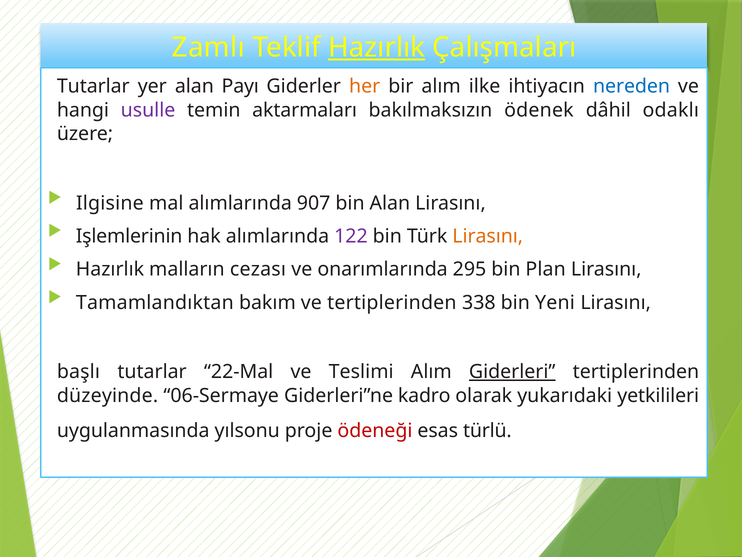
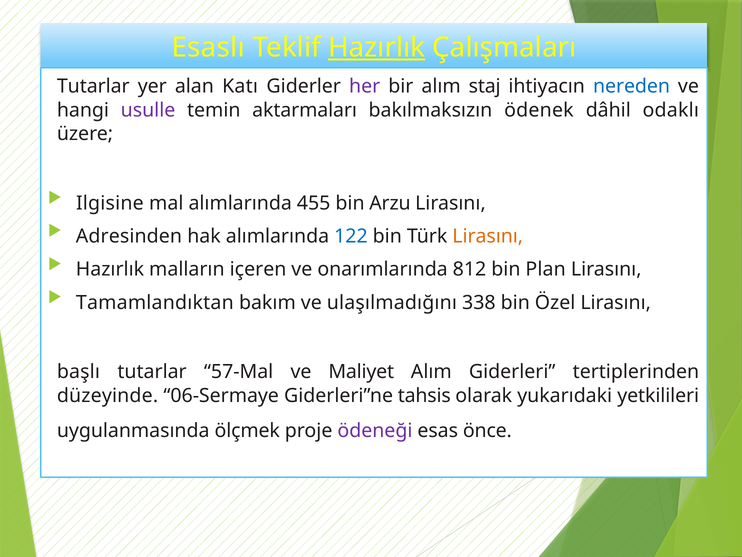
Zamlı: Zamlı -> Esaslı (208, 48)
Payı: Payı -> Katı (240, 86)
her colour: orange -> purple (365, 86)
ilke: ilke -> staj (485, 86)
907: 907 -> 455 (314, 203)
bin Alan: Alan -> Arzu (390, 203)
Işlemlerinin: Işlemlerinin -> Adresinden (129, 236)
122 colour: purple -> blue (351, 236)
cezası: cezası -> içeren (258, 269)
295: 295 -> 812 (469, 269)
ve tertiplerinden: tertiplerinden -> ulaşılmadığını (392, 302)
Yeni: Yeni -> Özel (555, 302)
22-Mal: 22-Mal -> 57-Mal (239, 371)
Teslimi: Teslimi -> Maliyet (361, 371)
Giderleri underline: present -> none (512, 371)
kadro: kadro -> tahsis (424, 395)
yılsonu: yılsonu -> ölçmek (247, 430)
ödeneği colour: red -> purple (375, 430)
türlü: türlü -> önce (487, 430)
